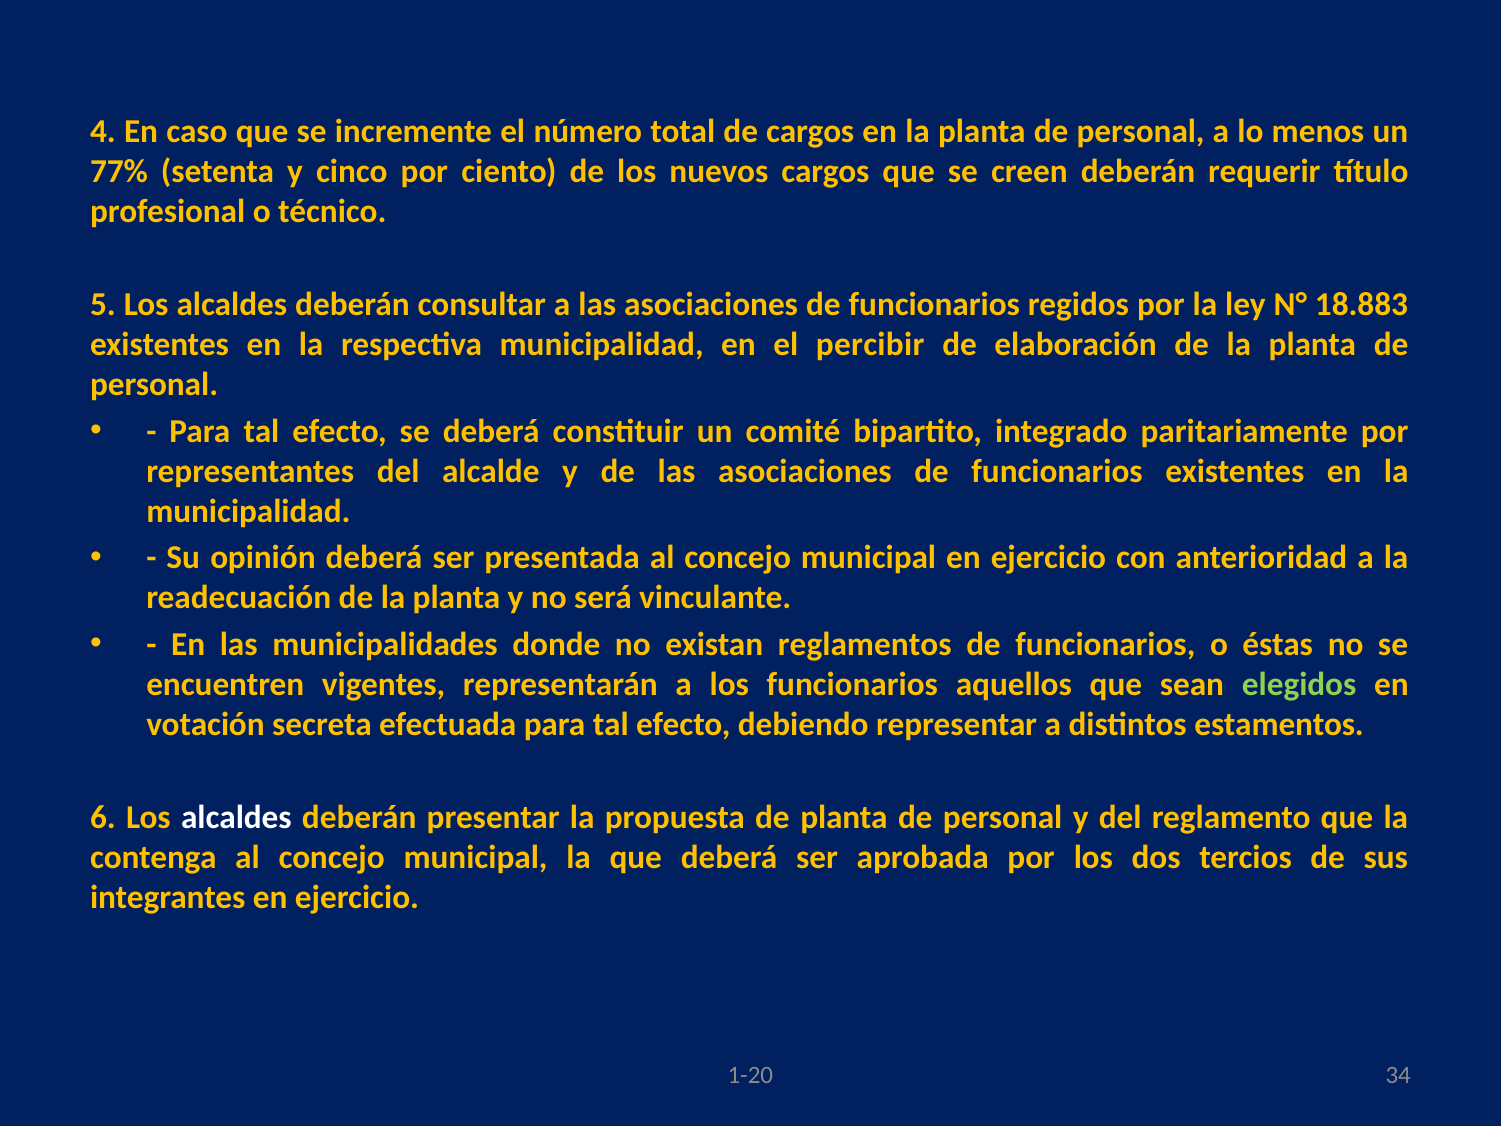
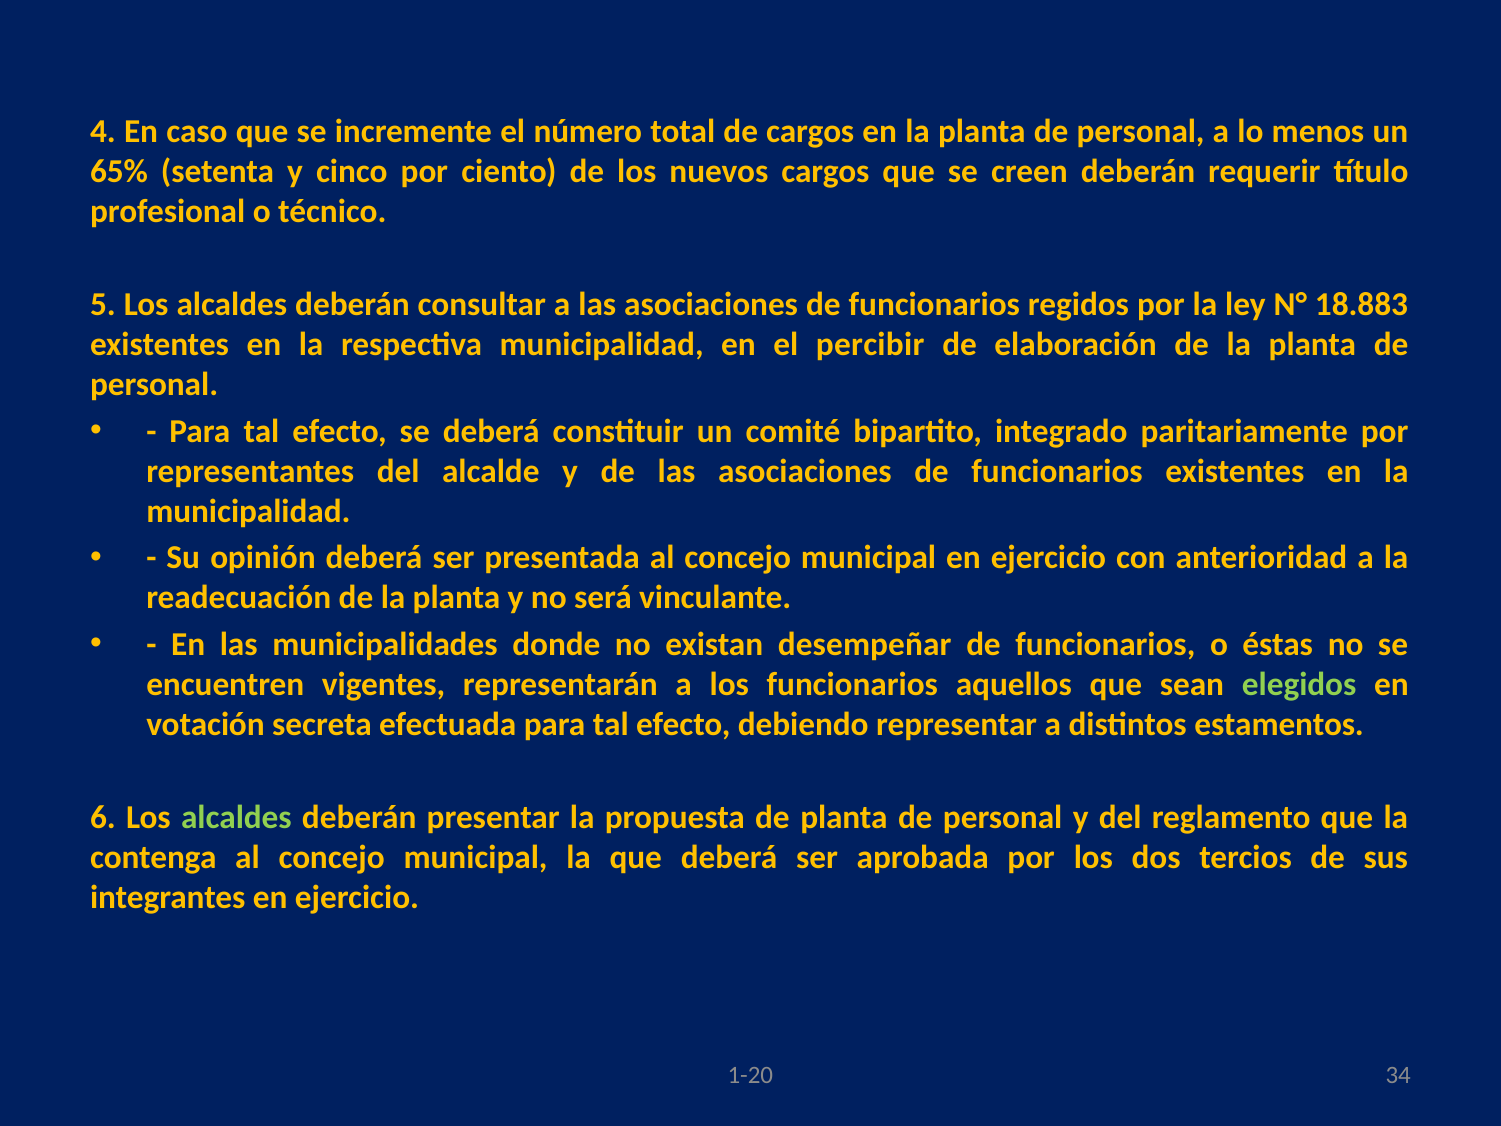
77%: 77% -> 65% (119, 172)
reglamentos: reglamentos -> desempeñar (865, 644)
alcaldes colour: white -> light green (236, 818)
